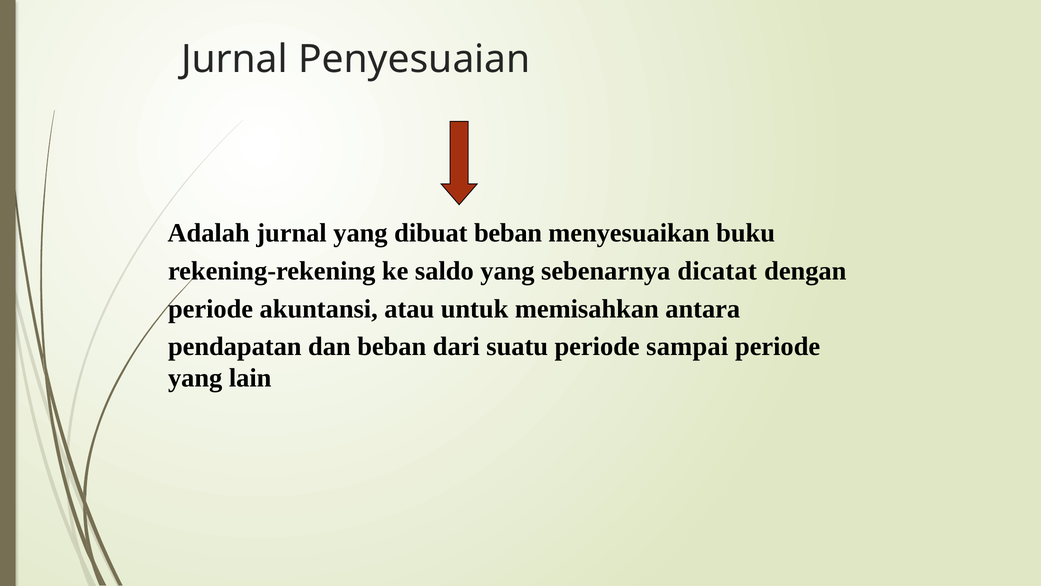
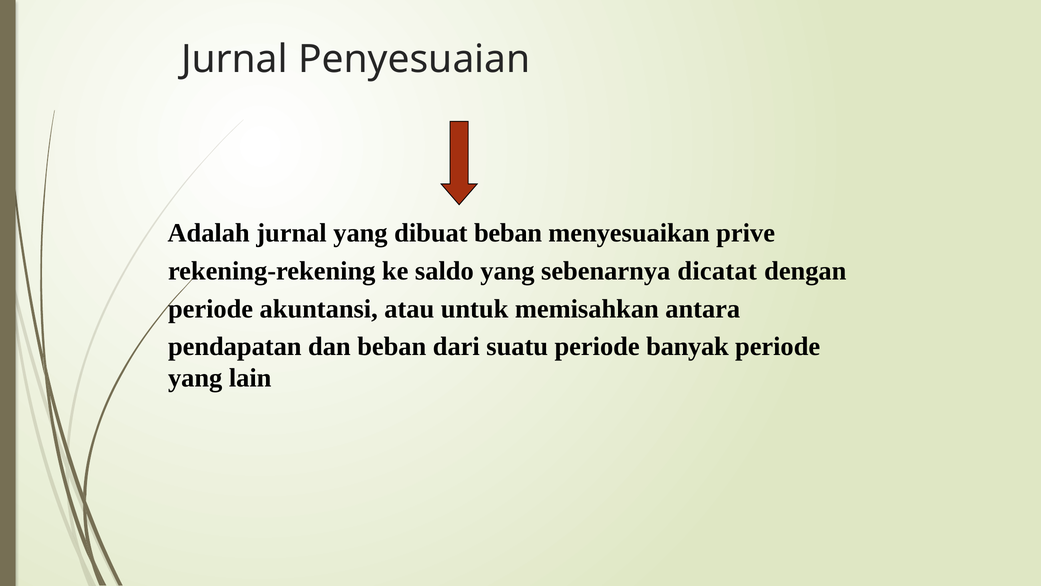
buku: buku -> prive (746, 233)
sampai: sampai -> banyak (687, 346)
